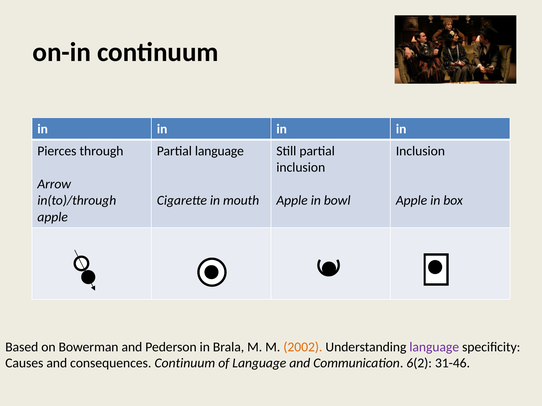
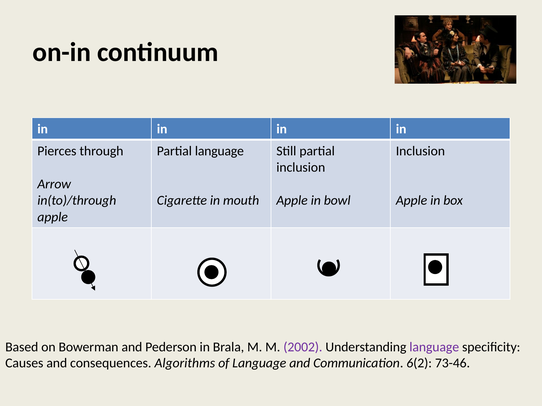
2002 colour: orange -> purple (303, 347)
consequences Continuum: Continuum -> Algorithms (185, 364)
31-46: 31-46 -> 73-46 (453, 364)
